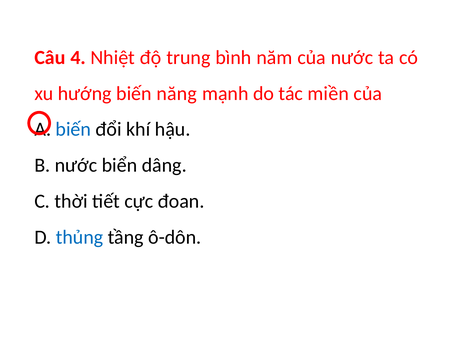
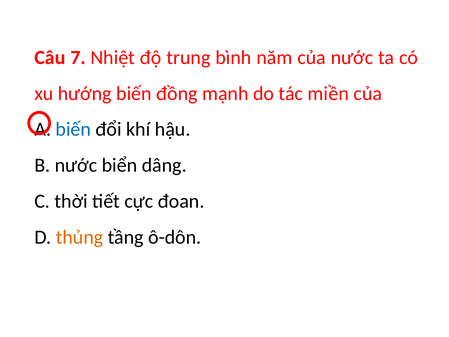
4: 4 -> 7 (78, 57)
năng: năng -> đồng (177, 93)
thủng colour: blue -> orange (79, 237)
